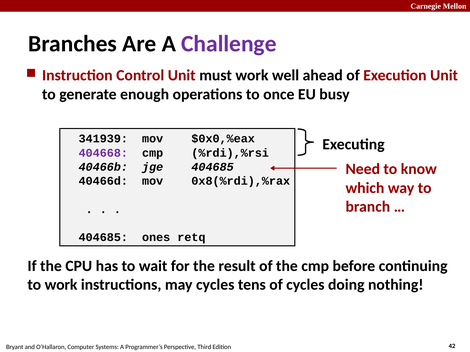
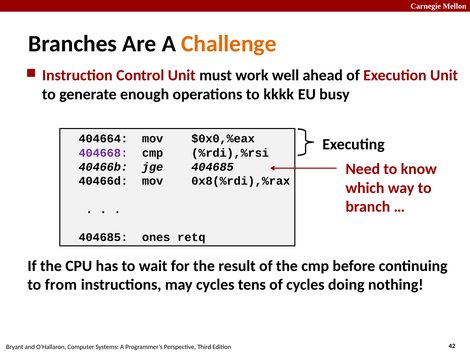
Challenge colour: purple -> orange (229, 44)
once: once -> kkkk (279, 94)
341939: 341939 -> 404664 (103, 139)
to work: work -> from (61, 285)
